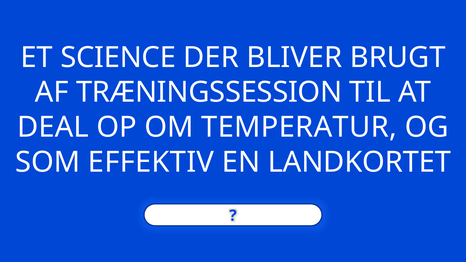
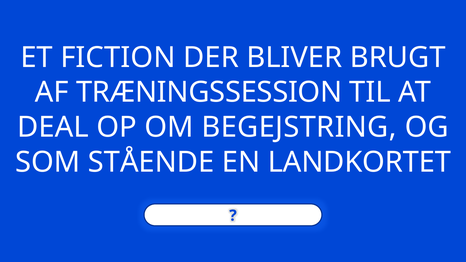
SCIENCE: SCIENCE -> FICTION (118, 57)
TEMPERATUR: TEMPERATUR -> BEGEJSTRING (299, 127)
EFFEKTIV: EFFEKTIV -> STÅENDE (151, 162)
